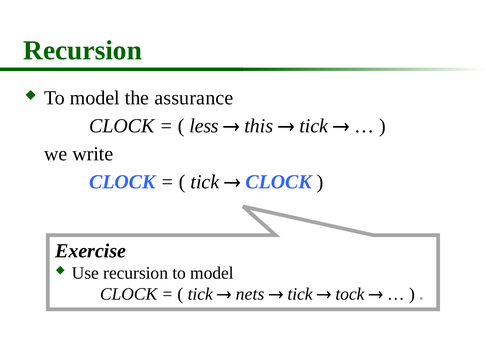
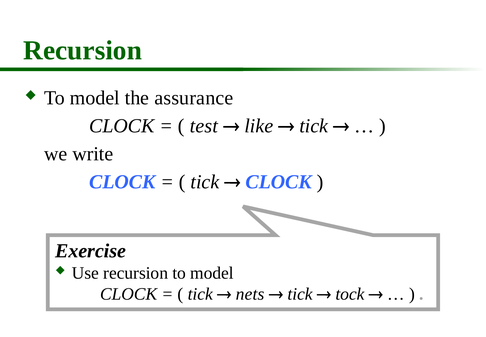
less: less -> test (204, 126)
this: this -> like (259, 126)
